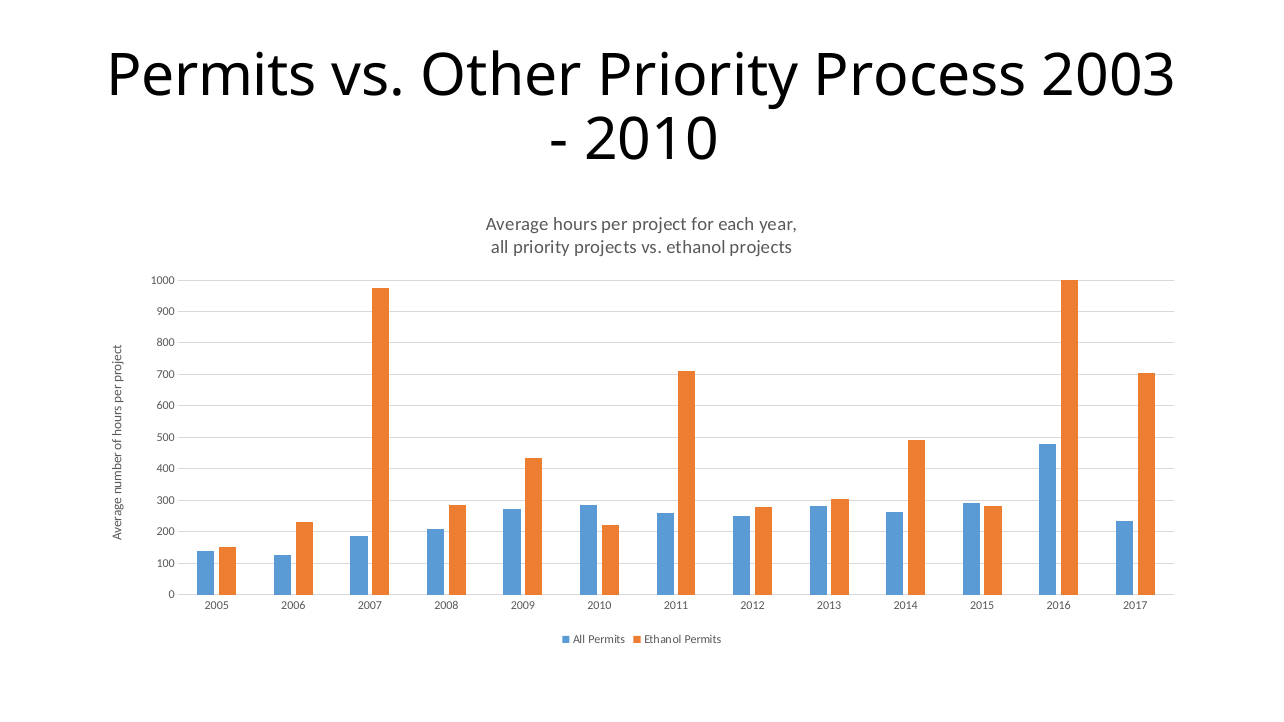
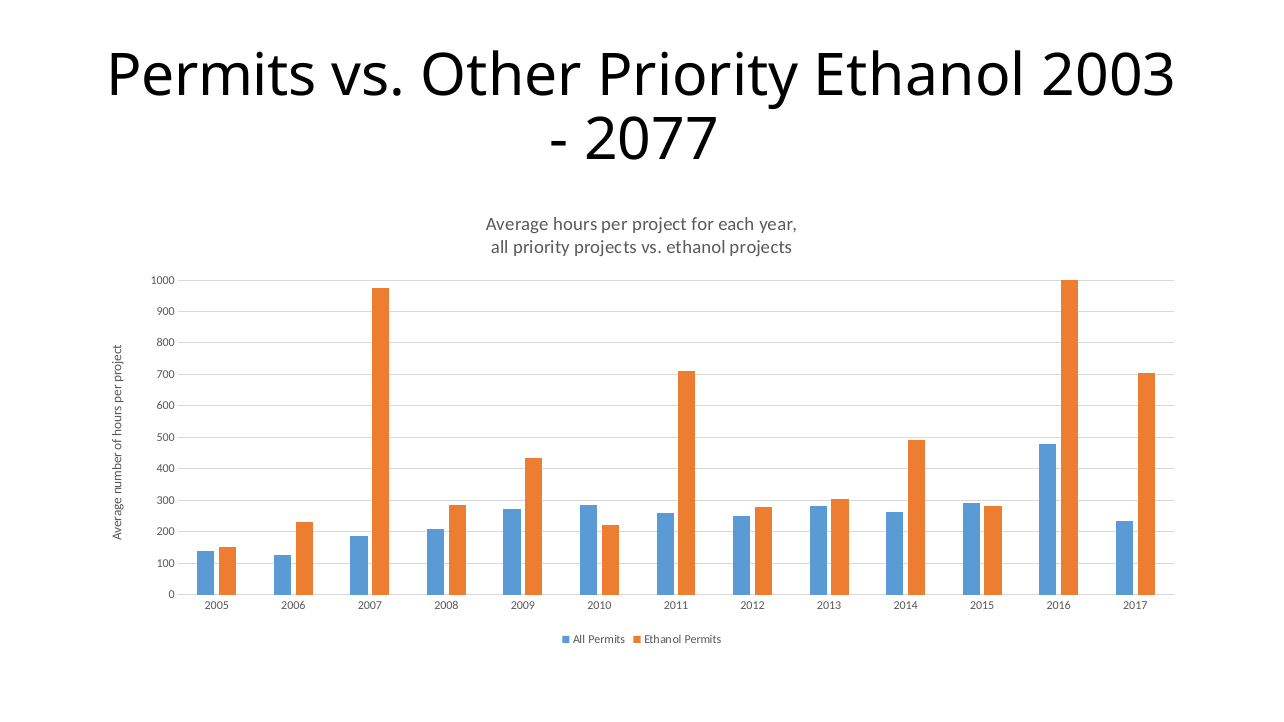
Priority Process: Process -> Ethanol (920, 76)
2010: 2010 -> 2077 (651, 140)
